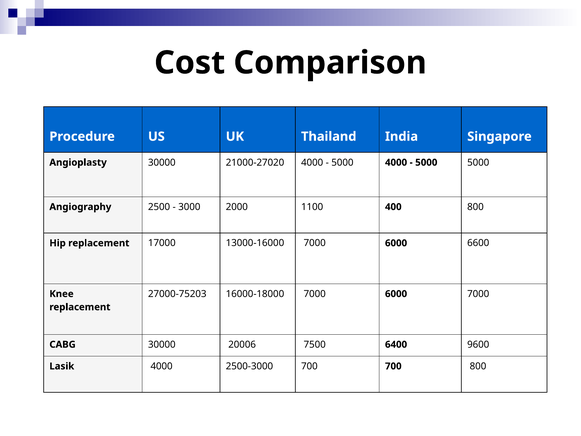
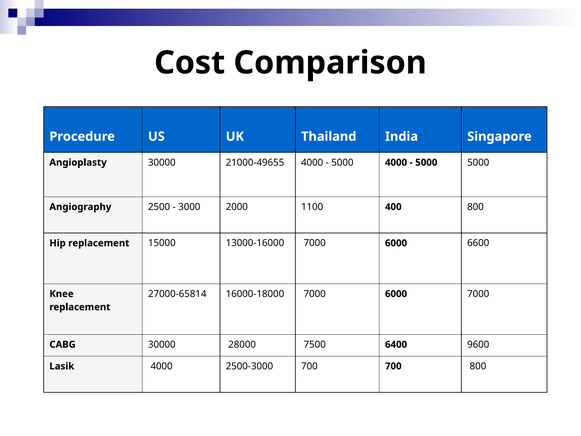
21000-27020: 21000-27020 -> 21000-49655 (255, 162)
17000: 17000 -> 15000 (162, 243)
27000-75203: 27000-75203 -> 27000-65814 (177, 294)
20006: 20006 -> 28000 (242, 344)
